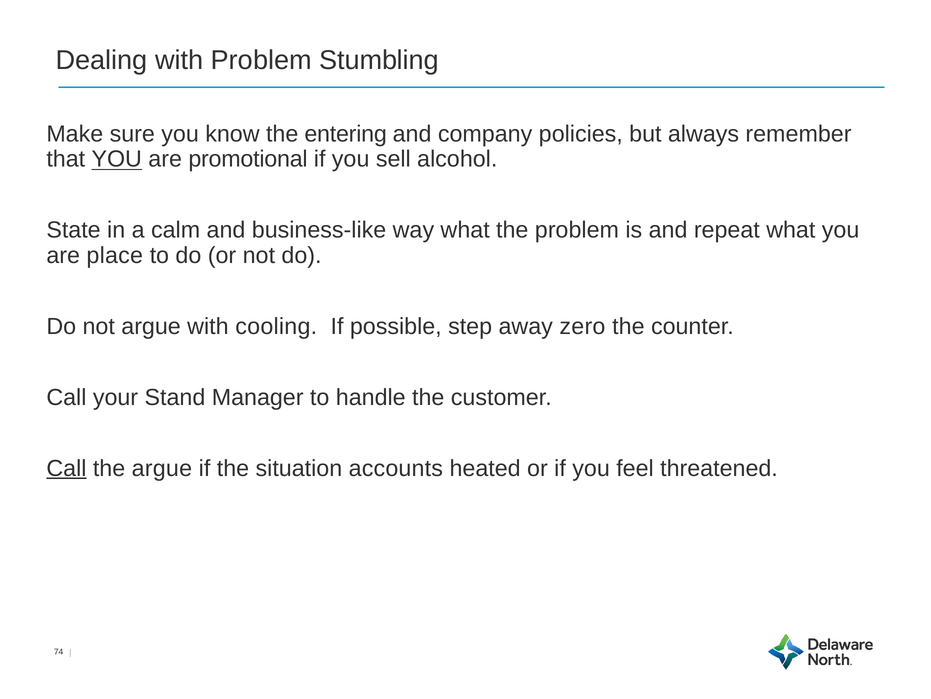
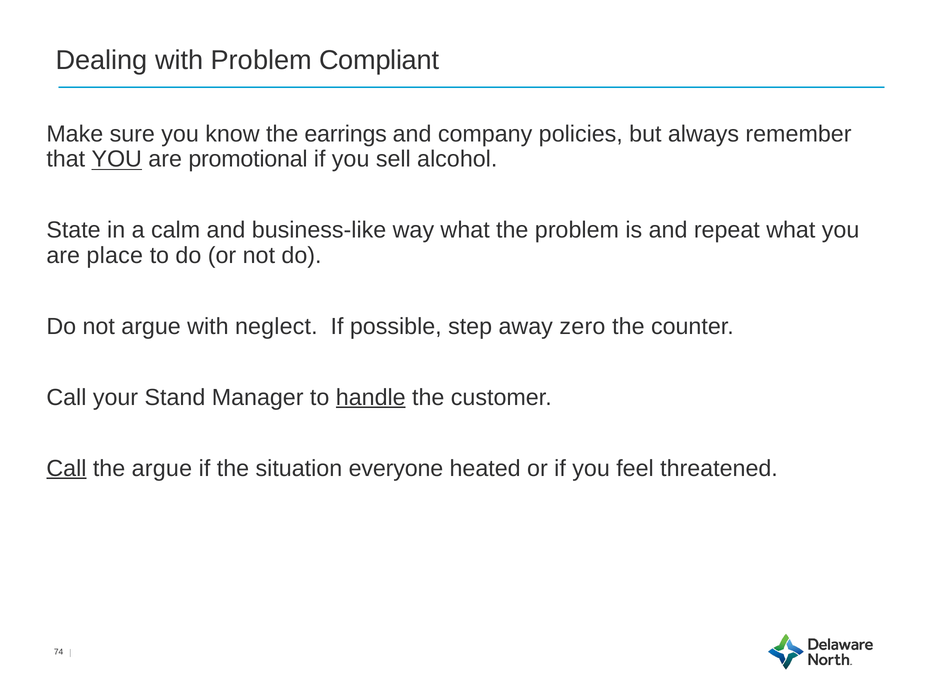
Stumbling: Stumbling -> Compliant (379, 60)
entering: entering -> earrings (346, 134)
cooling: cooling -> neglect (276, 326)
handle underline: none -> present (371, 397)
accounts: accounts -> everyone (396, 468)
